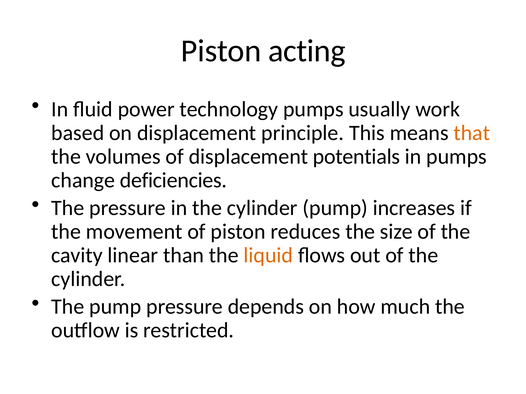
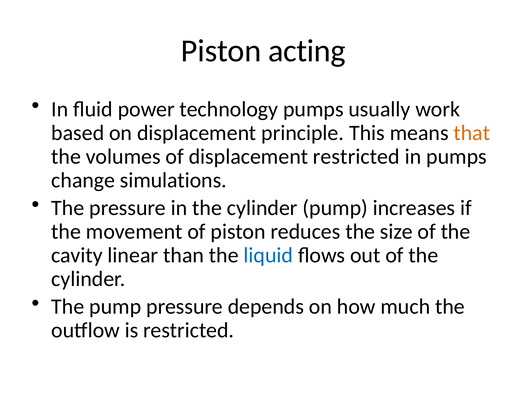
displacement potentials: potentials -> restricted (356, 157)
deficiencies: deficiencies -> simulations (173, 180)
liquid colour: orange -> blue (268, 256)
